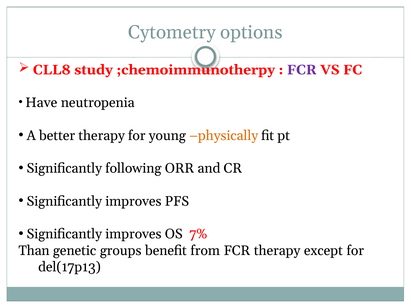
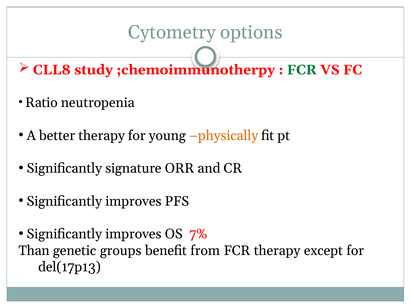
FCR colour: purple -> green (302, 70)
Have: Have -> Ratio (41, 103)
following: following -> signature (133, 169)
